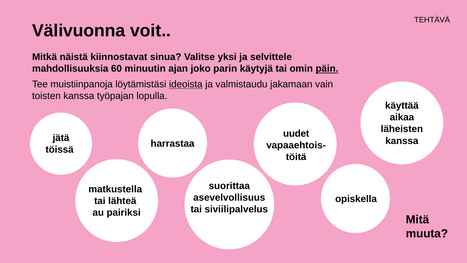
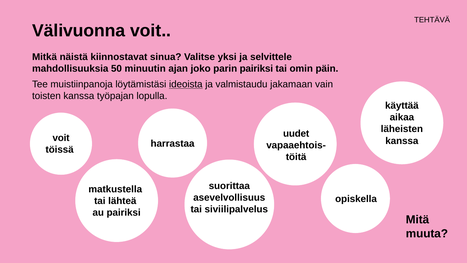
60: 60 -> 50 (116, 69)
parin käytyjä: käytyjä -> pairiksi (256, 69)
päin underline: present -> none (327, 69)
jätä: jätä -> voit (61, 138)
